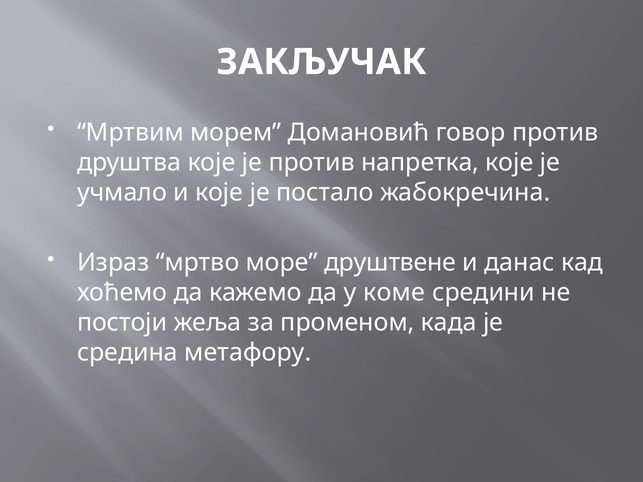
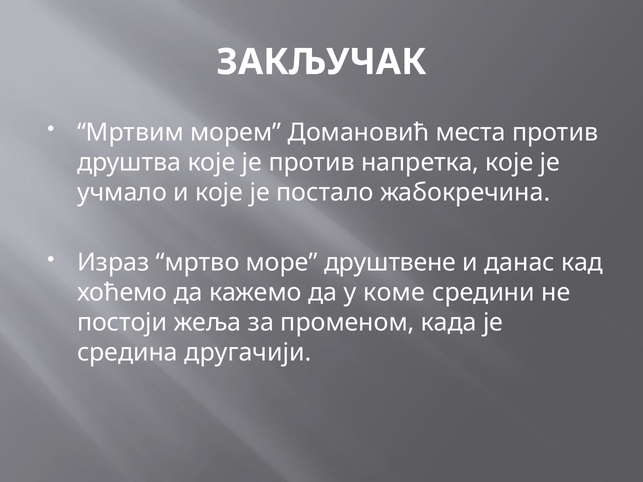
говор: говор -> места (471, 132)
метафору: метафору -> другачији (248, 353)
